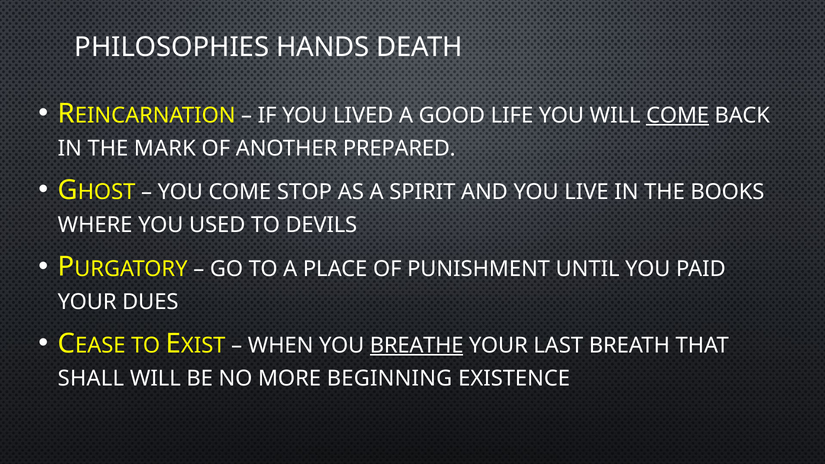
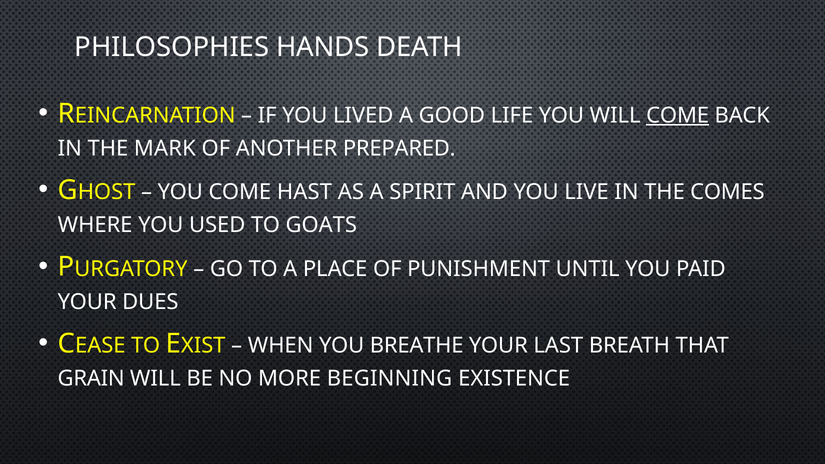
STOP: STOP -> HAST (304, 192)
BOOKS: BOOKS -> COMES (727, 192)
DEVILS: DEVILS -> GOATS (321, 225)
BREATHE underline: present -> none (417, 345)
SHALL: SHALL -> GRAIN (91, 378)
